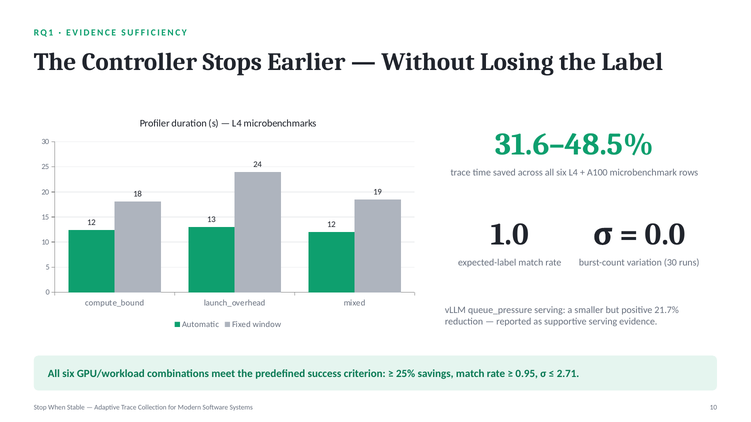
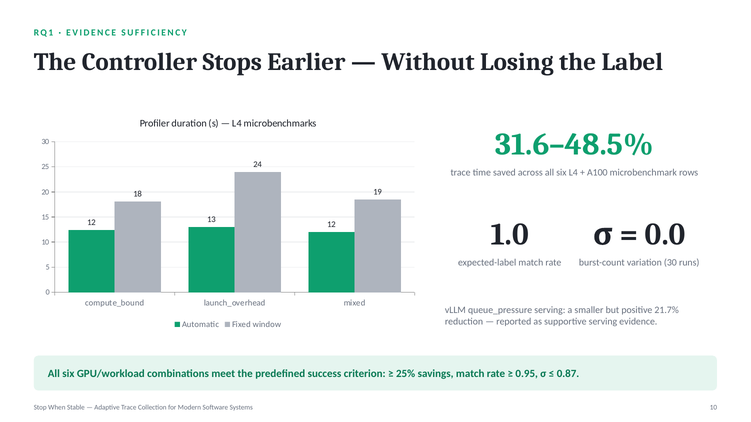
2.71: 2.71 -> 0.87 (568, 374)
